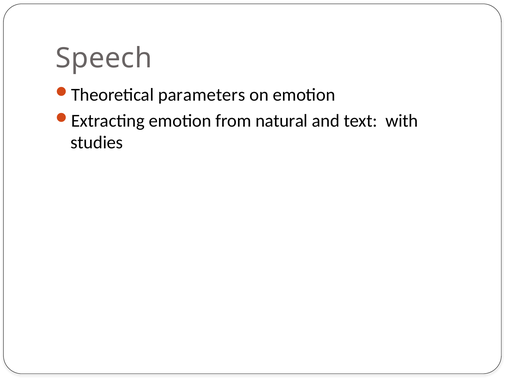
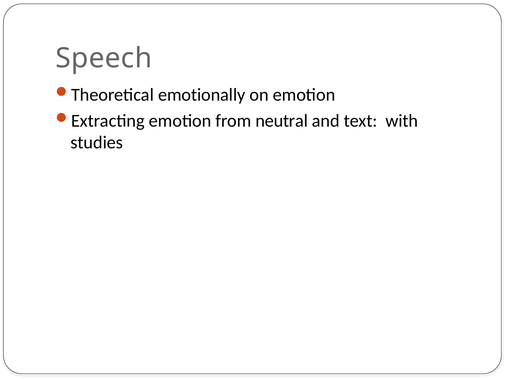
parameters: parameters -> emotionally (202, 95)
natural: natural -> neutral (282, 121)
